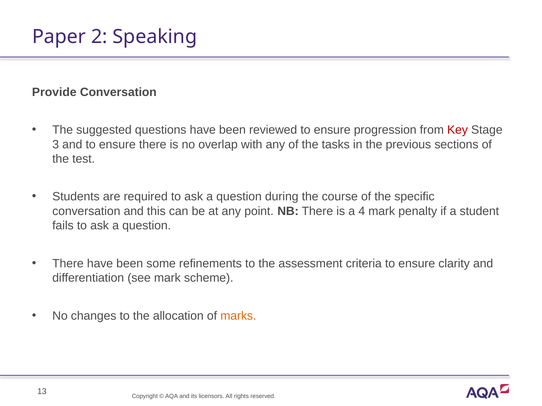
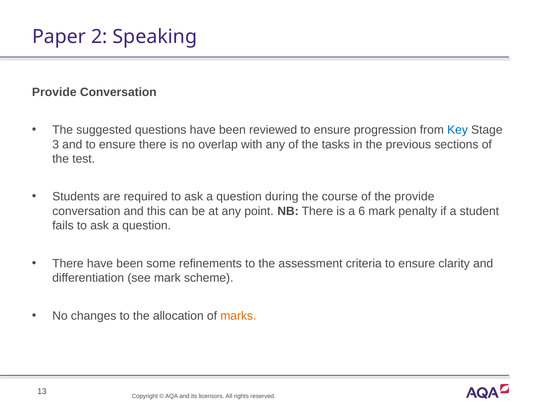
Key colour: red -> blue (457, 130)
the specific: specific -> provide (414, 197)
4: 4 -> 6 (362, 211)
